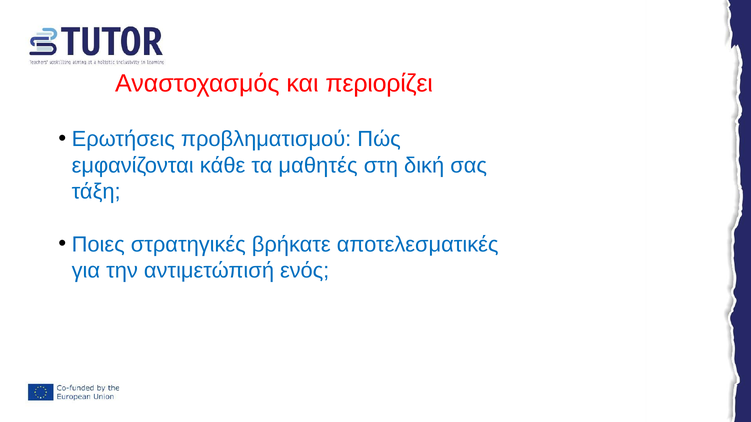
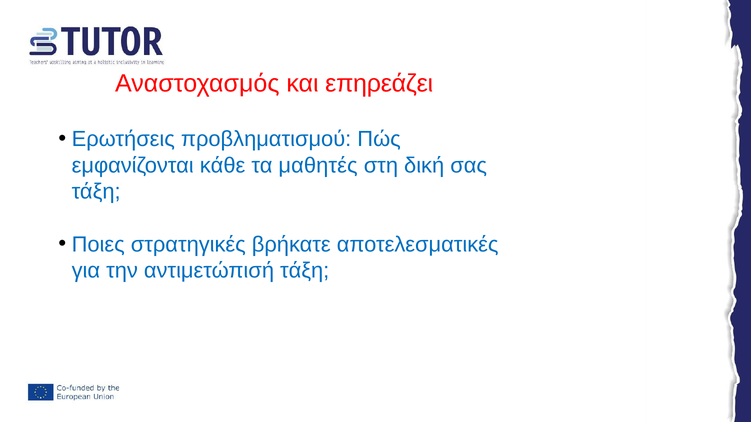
περιορίζει: περιορίζει -> επηρεάζει (379, 83)
αντιμετώπισή ενός: ενός -> τάξη (305, 271)
